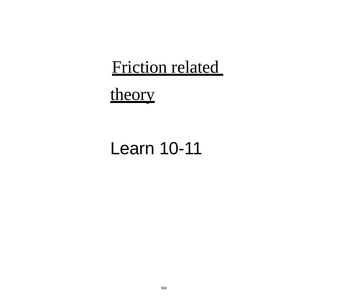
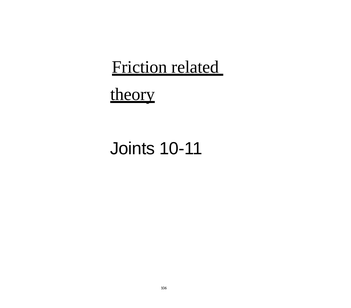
Learn: Learn -> Joints (133, 149)
